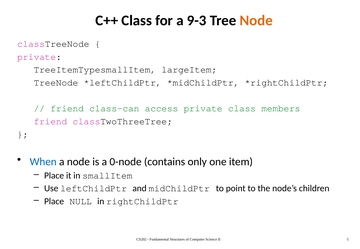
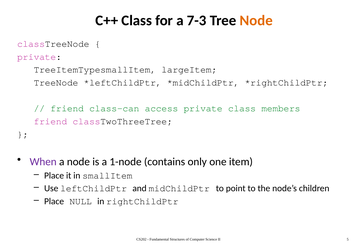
9-3: 9-3 -> 7-3 (197, 20)
When colour: blue -> purple (43, 162)
0-node: 0-node -> 1-node (126, 162)
